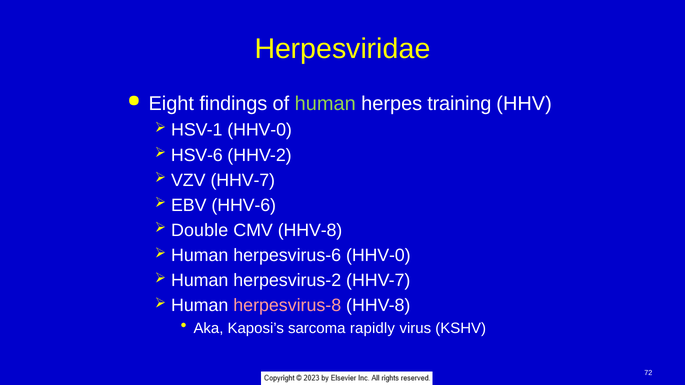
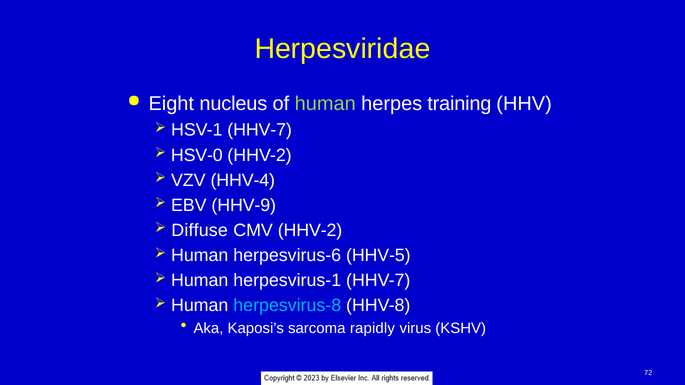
findings: findings -> nucleus (233, 104)
HSV-1 HHV-0: HHV-0 -> HHV-7 (260, 130)
HSV-6: HSV-6 -> HSV-0 (197, 155)
VZV HHV-7: HHV-7 -> HHV-4 (243, 180)
HHV-6: HHV-6 -> HHV-9 (244, 205)
Double: Double -> Diffuse (200, 231)
CMV HHV-8: HHV-8 -> HHV-2 (310, 231)
herpesvirus-6 HHV-0: HHV-0 -> HHV-5 (378, 256)
herpesvirus-2: herpesvirus-2 -> herpesvirus-1 (287, 281)
herpesvirus-8 colour: pink -> light blue (287, 306)
